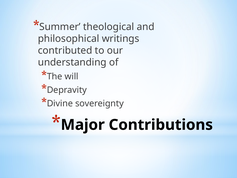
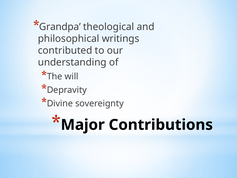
Summer: Summer -> Grandpa (60, 27)
